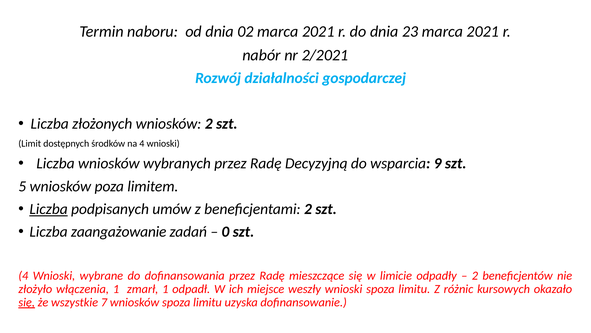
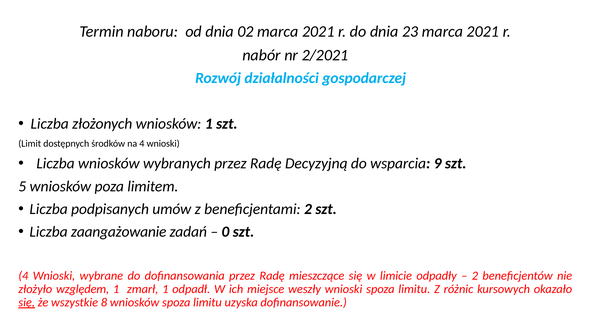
wniosków 2: 2 -> 1 (209, 124)
Liczba underline: present -> none (49, 209)
włączenia: włączenia -> względem (83, 289)
7: 7 -> 8 (104, 302)
